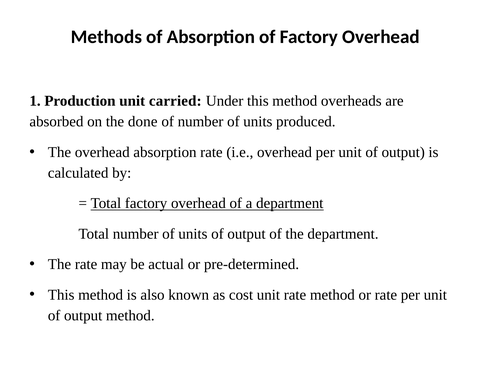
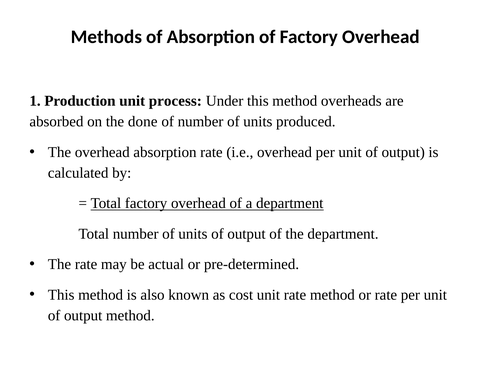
carried: carried -> process (175, 101)
